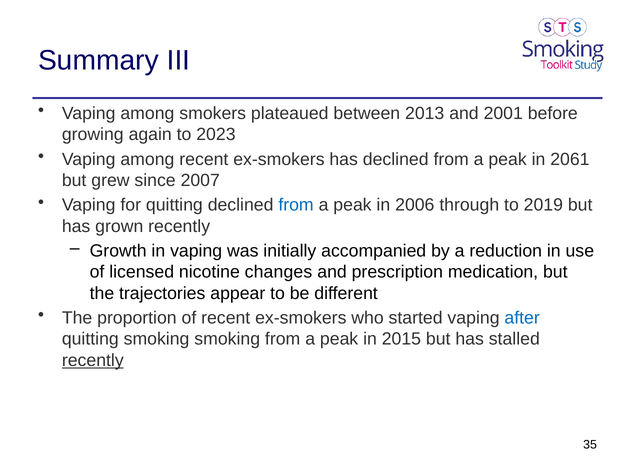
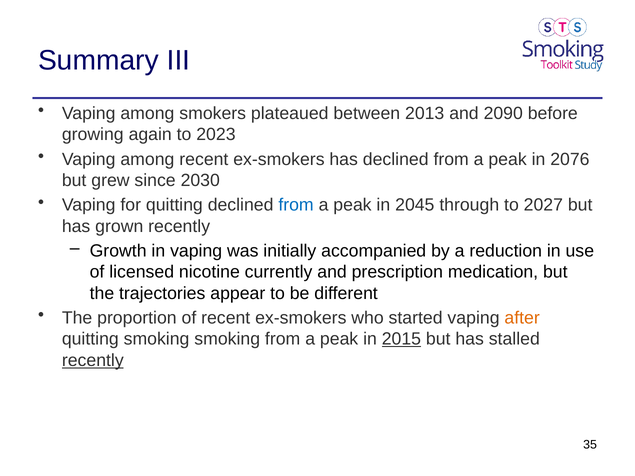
2001: 2001 -> 2090 (503, 113)
2061: 2061 -> 2076 (570, 159)
2007: 2007 -> 2030 (200, 181)
2006: 2006 -> 2045 (415, 205)
2019: 2019 -> 2027 (543, 205)
changes: changes -> currently (279, 272)
after colour: blue -> orange (522, 318)
2015 underline: none -> present (401, 339)
